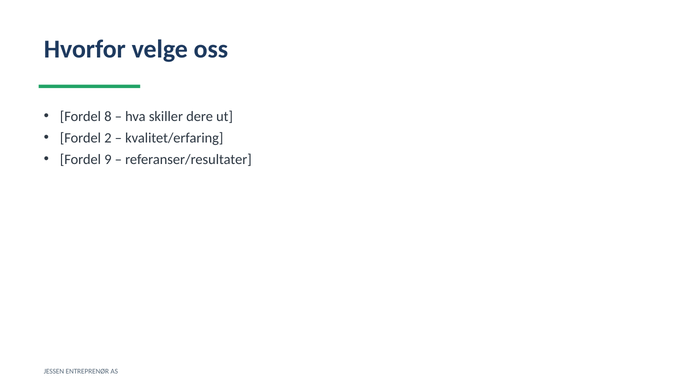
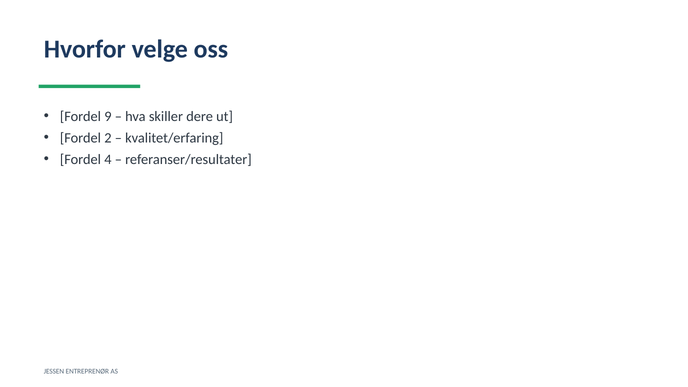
8: 8 -> 9 (108, 117)
9: 9 -> 4 (108, 160)
